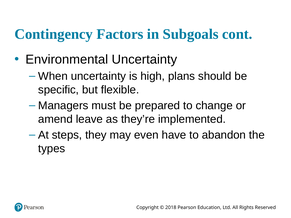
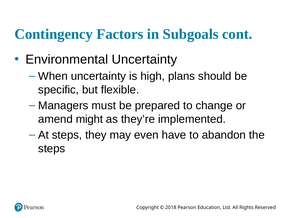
leave: leave -> might (89, 119)
types: types -> steps (52, 149)
